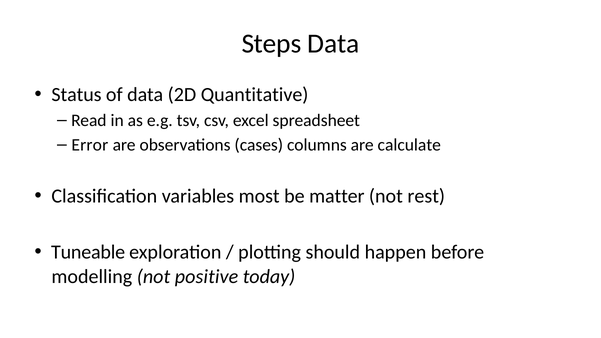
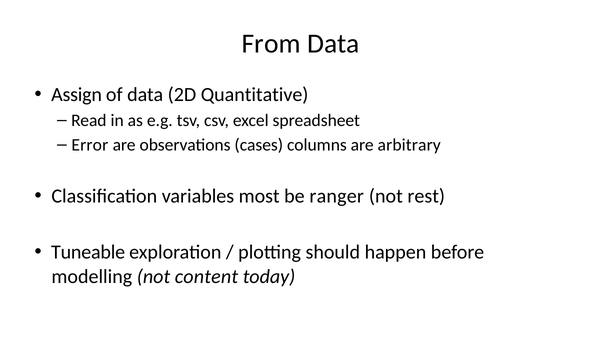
Steps: Steps -> From (271, 44)
Status: Status -> Assign (77, 95)
calculate: calculate -> arbitrary (409, 145)
matter: matter -> ranger (337, 196)
positive: positive -> content (206, 276)
